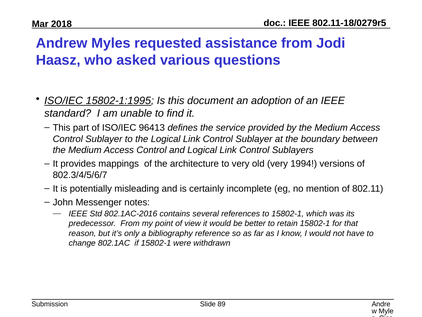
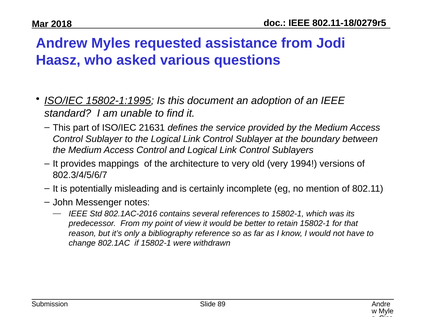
96413: 96413 -> 21631 (152, 127)
